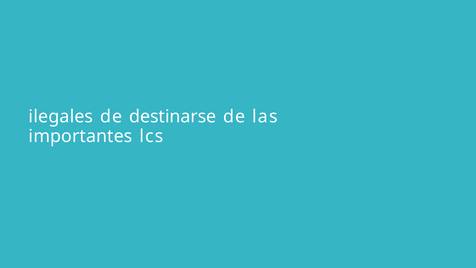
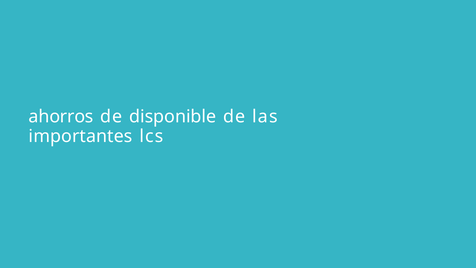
ilegales: ilegales -> ahorros (61, 117)
destinarse: destinarse -> disponible (173, 117)
